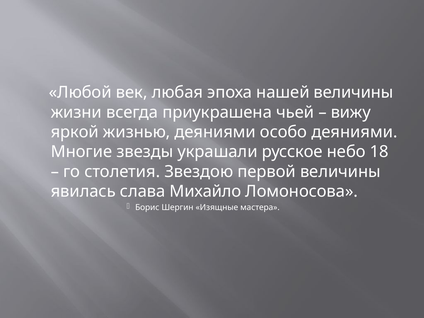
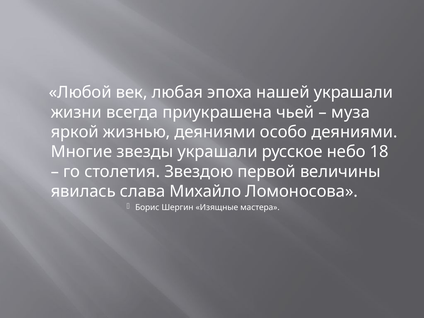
нашей величины: величины -> украшали (353, 92)
вижу: вижу -> муза (351, 112)
